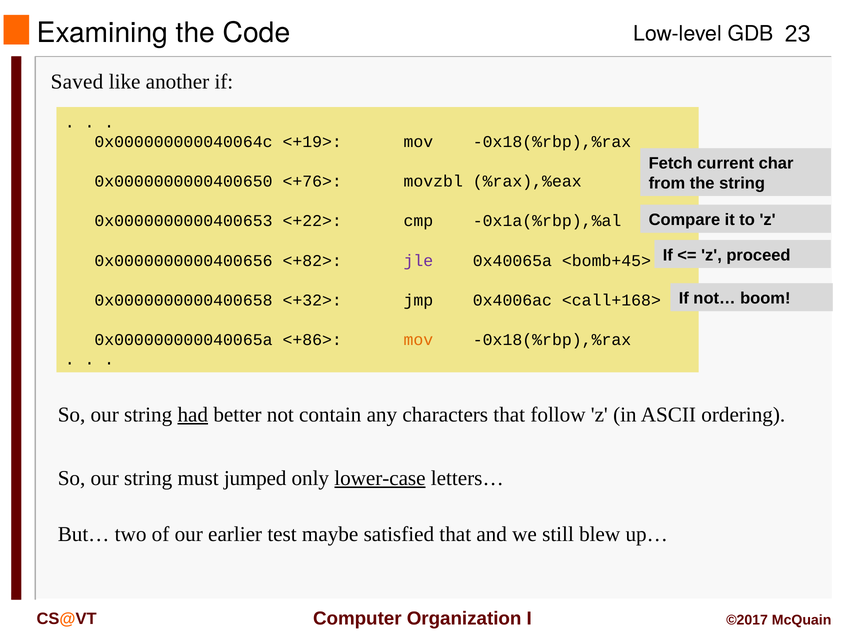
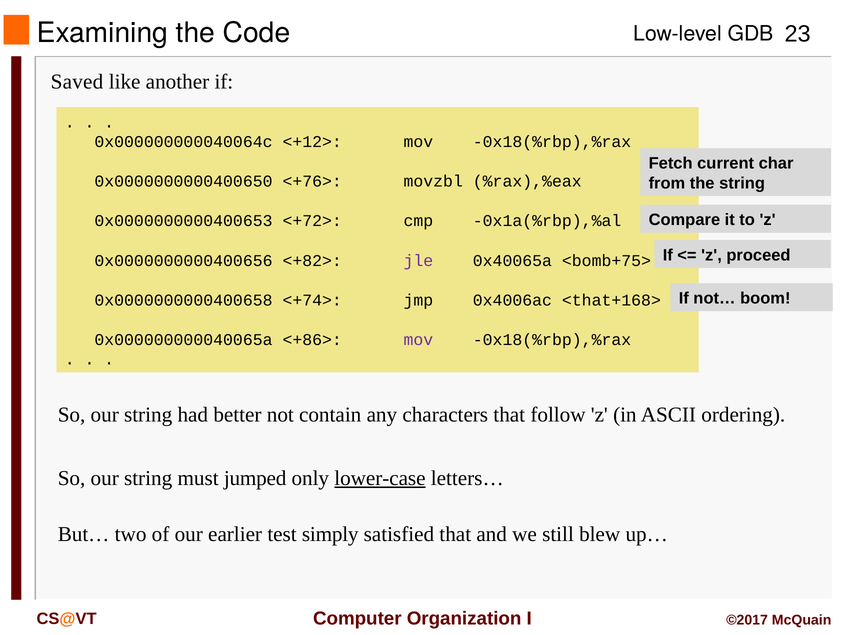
<+19>: <+19> -> <+12> (312, 142)
<+22>: <+22> -> <+72> (312, 221)
<bomb+45>: <bomb+45> -> <bomb+75> (606, 261)
<+32>: <+32> -> <+74> (312, 300)
<call+168>: <call+168> -> <that+168> (611, 300)
mov colour: orange -> purple (418, 340)
had underline: present -> none (193, 415)
maybe: maybe -> simply (330, 535)
